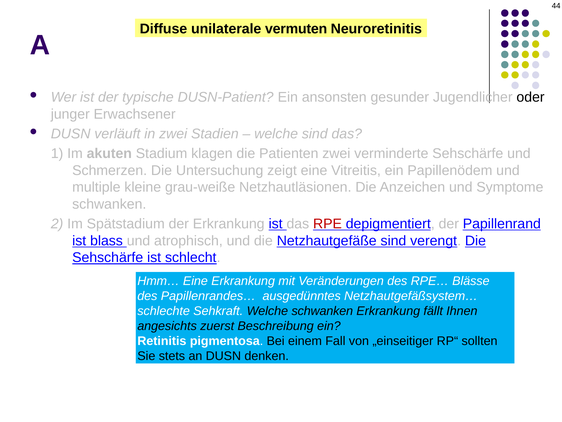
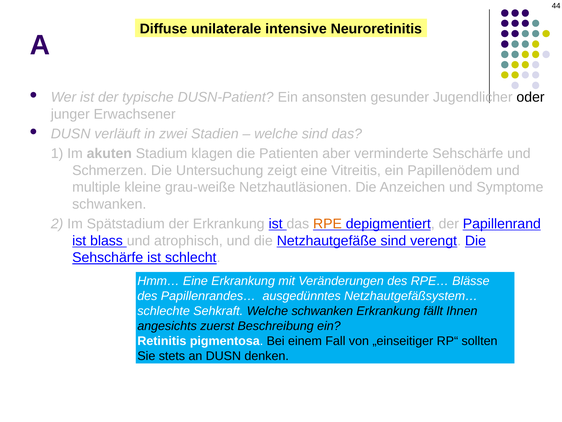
vermuten: vermuten -> intensive (296, 29)
Patienten zwei: zwei -> aber (336, 153)
RPE colour: red -> orange (327, 224)
